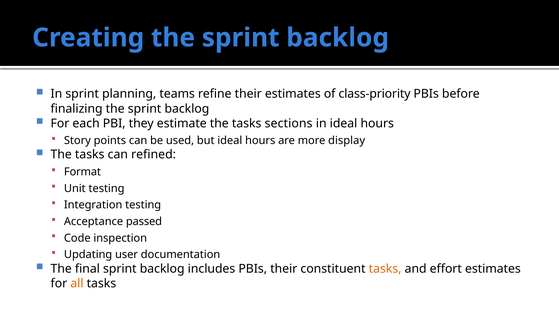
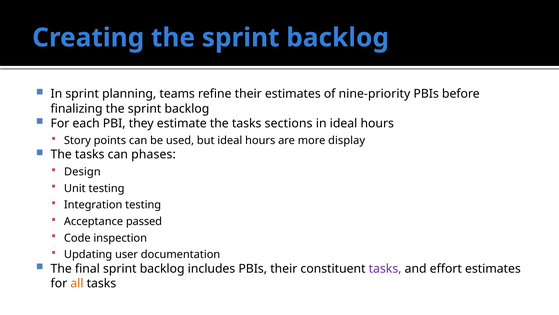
class-priority: class-priority -> nine-priority (374, 94)
refined: refined -> phases (154, 154)
Format: Format -> Design (82, 171)
tasks colour: orange -> purple (385, 268)
